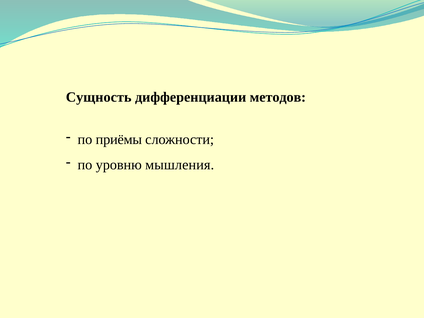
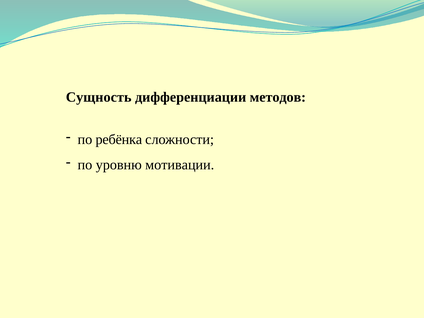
приёмы: приёмы -> ребёнка (119, 139)
мышления: мышления -> мотивации (180, 165)
